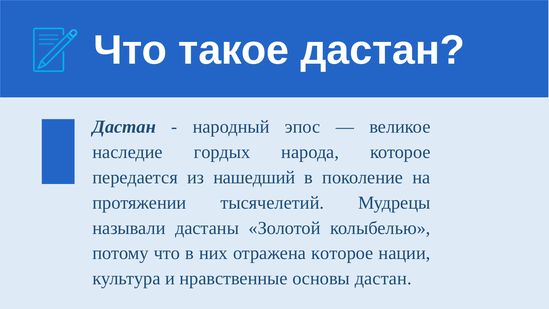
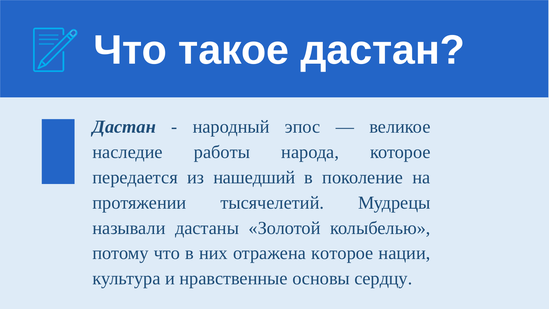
гордых: гордых -> работы (222, 152)
основы дастан: дастан -> сердцу (383, 278)
